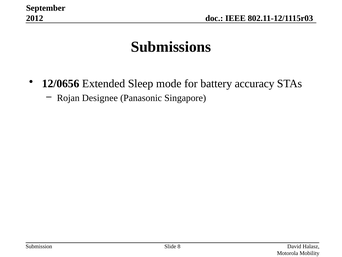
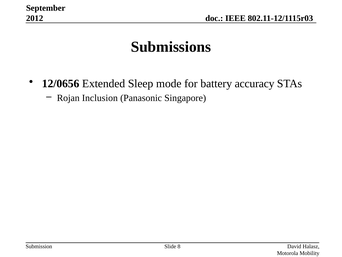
Designee: Designee -> Inclusion (100, 98)
